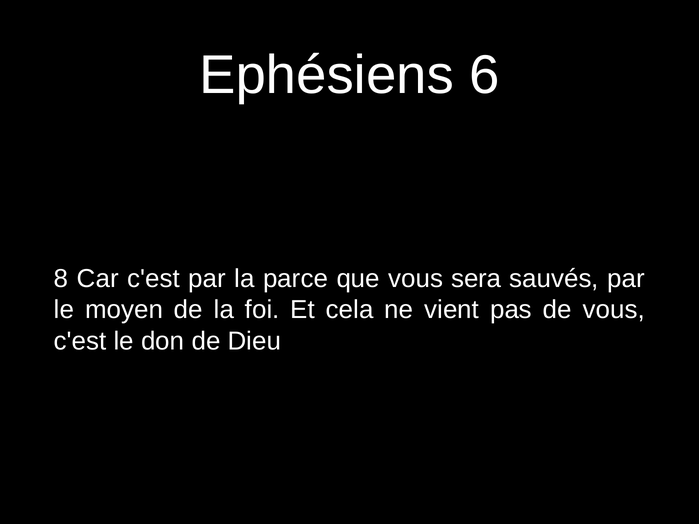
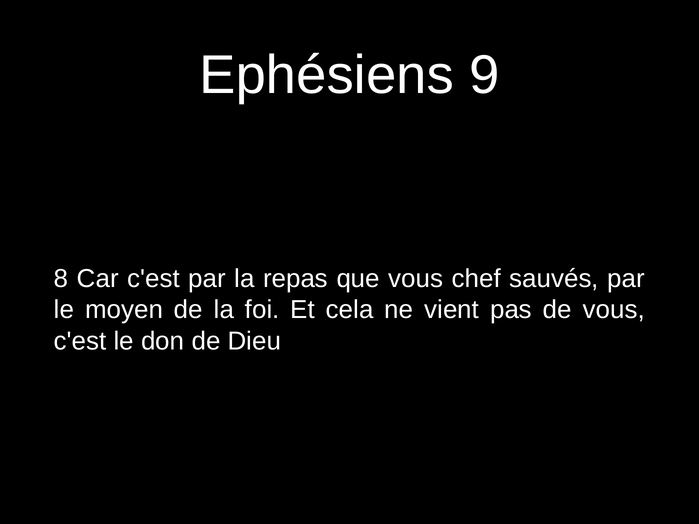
6: 6 -> 9 (484, 75)
parce: parce -> repas (295, 279)
sera: sera -> chef (476, 279)
